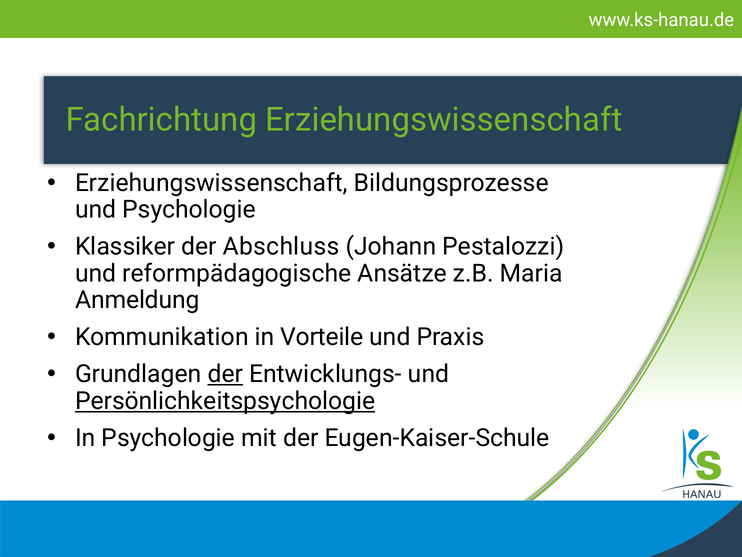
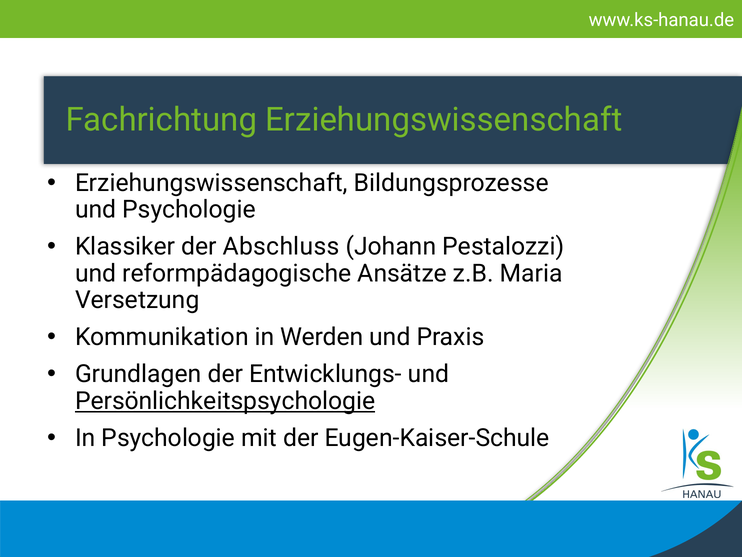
Anmeldung: Anmeldung -> Versetzung (137, 300)
Vorteile: Vorteile -> Werden (322, 337)
der underline: present -> none (225, 374)
